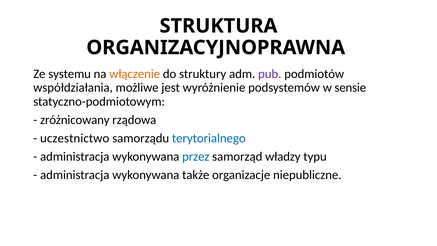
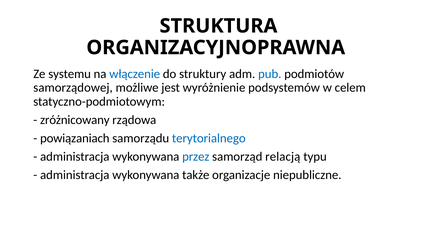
włączenie colour: orange -> blue (135, 74)
pub colour: purple -> blue (270, 74)
współdziałania: współdziałania -> samorządowej (73, 88)
sensie: sensie -> celem (350, 88)
uczestnictwo: uczestnictwo -> powiązaniach (75, 138)
władzy: władzy -> relacją (283, 156)
